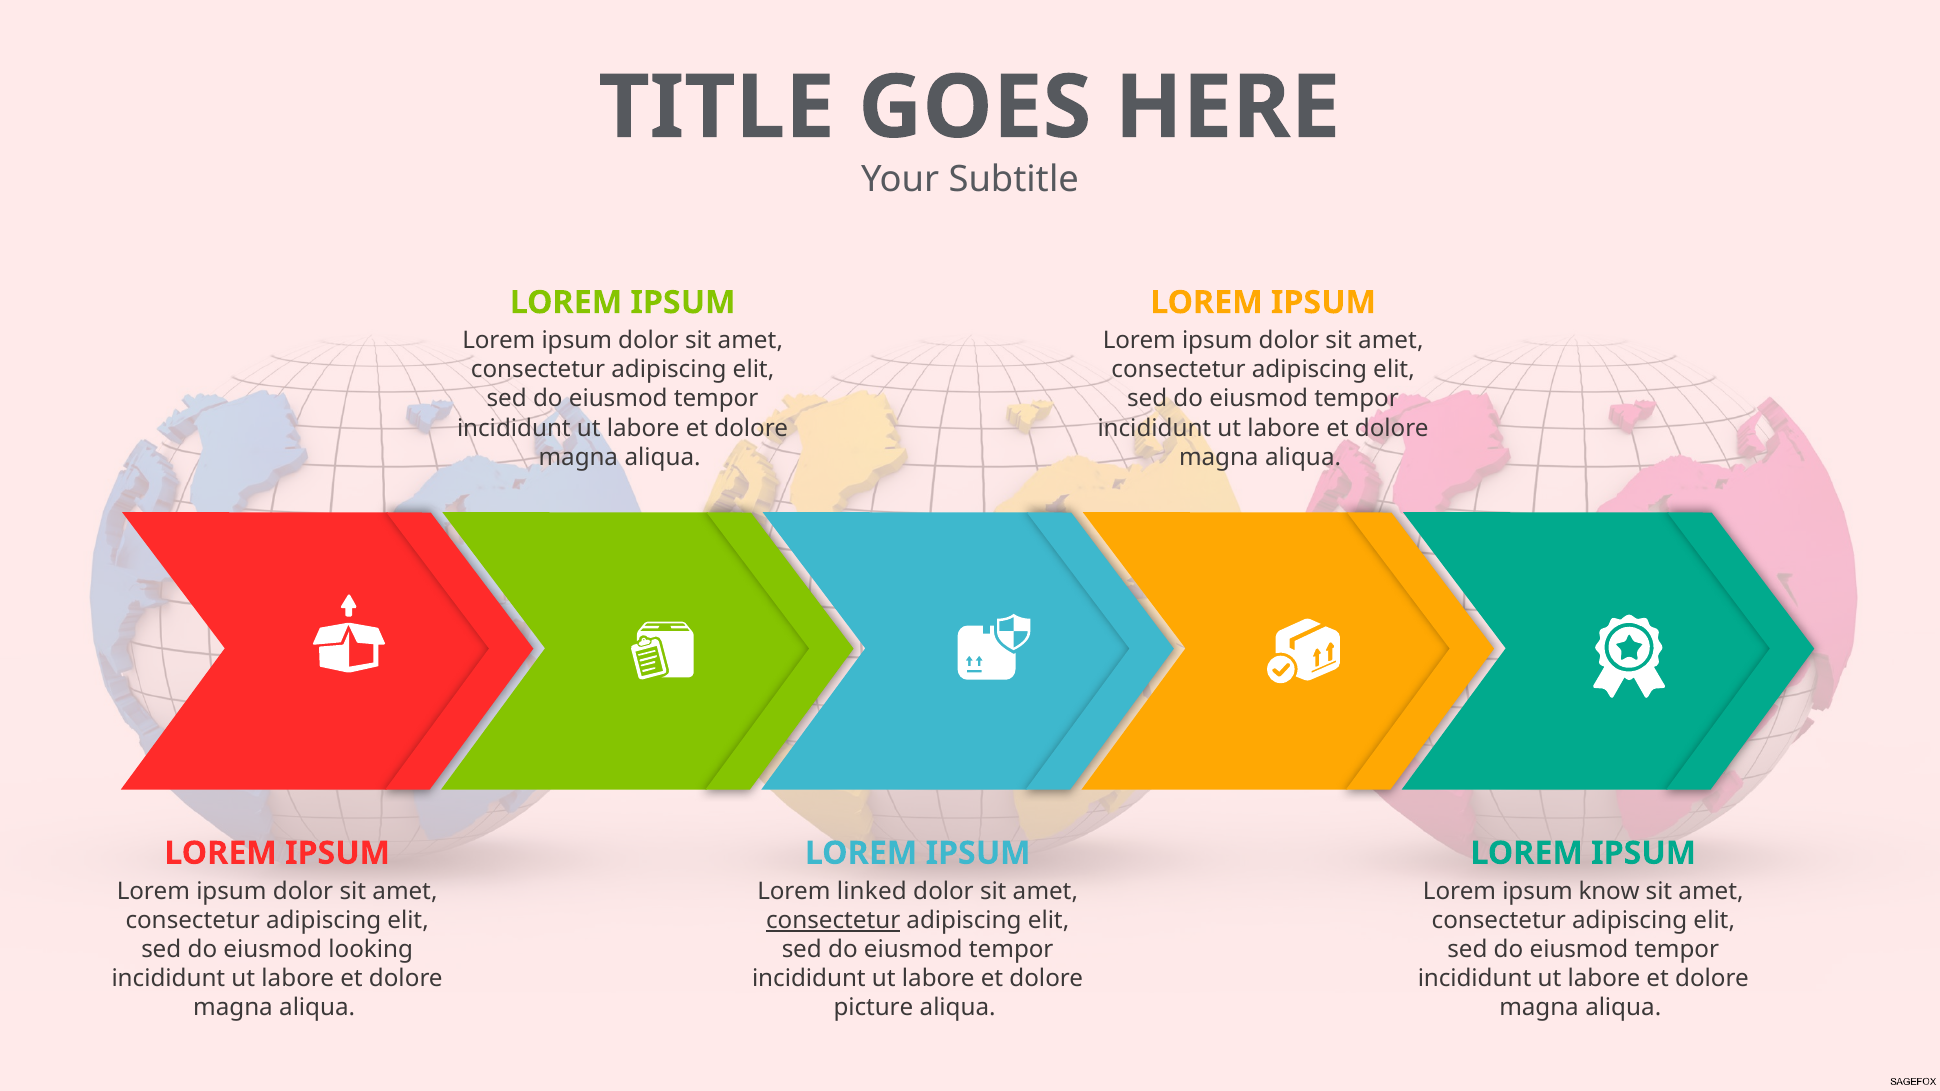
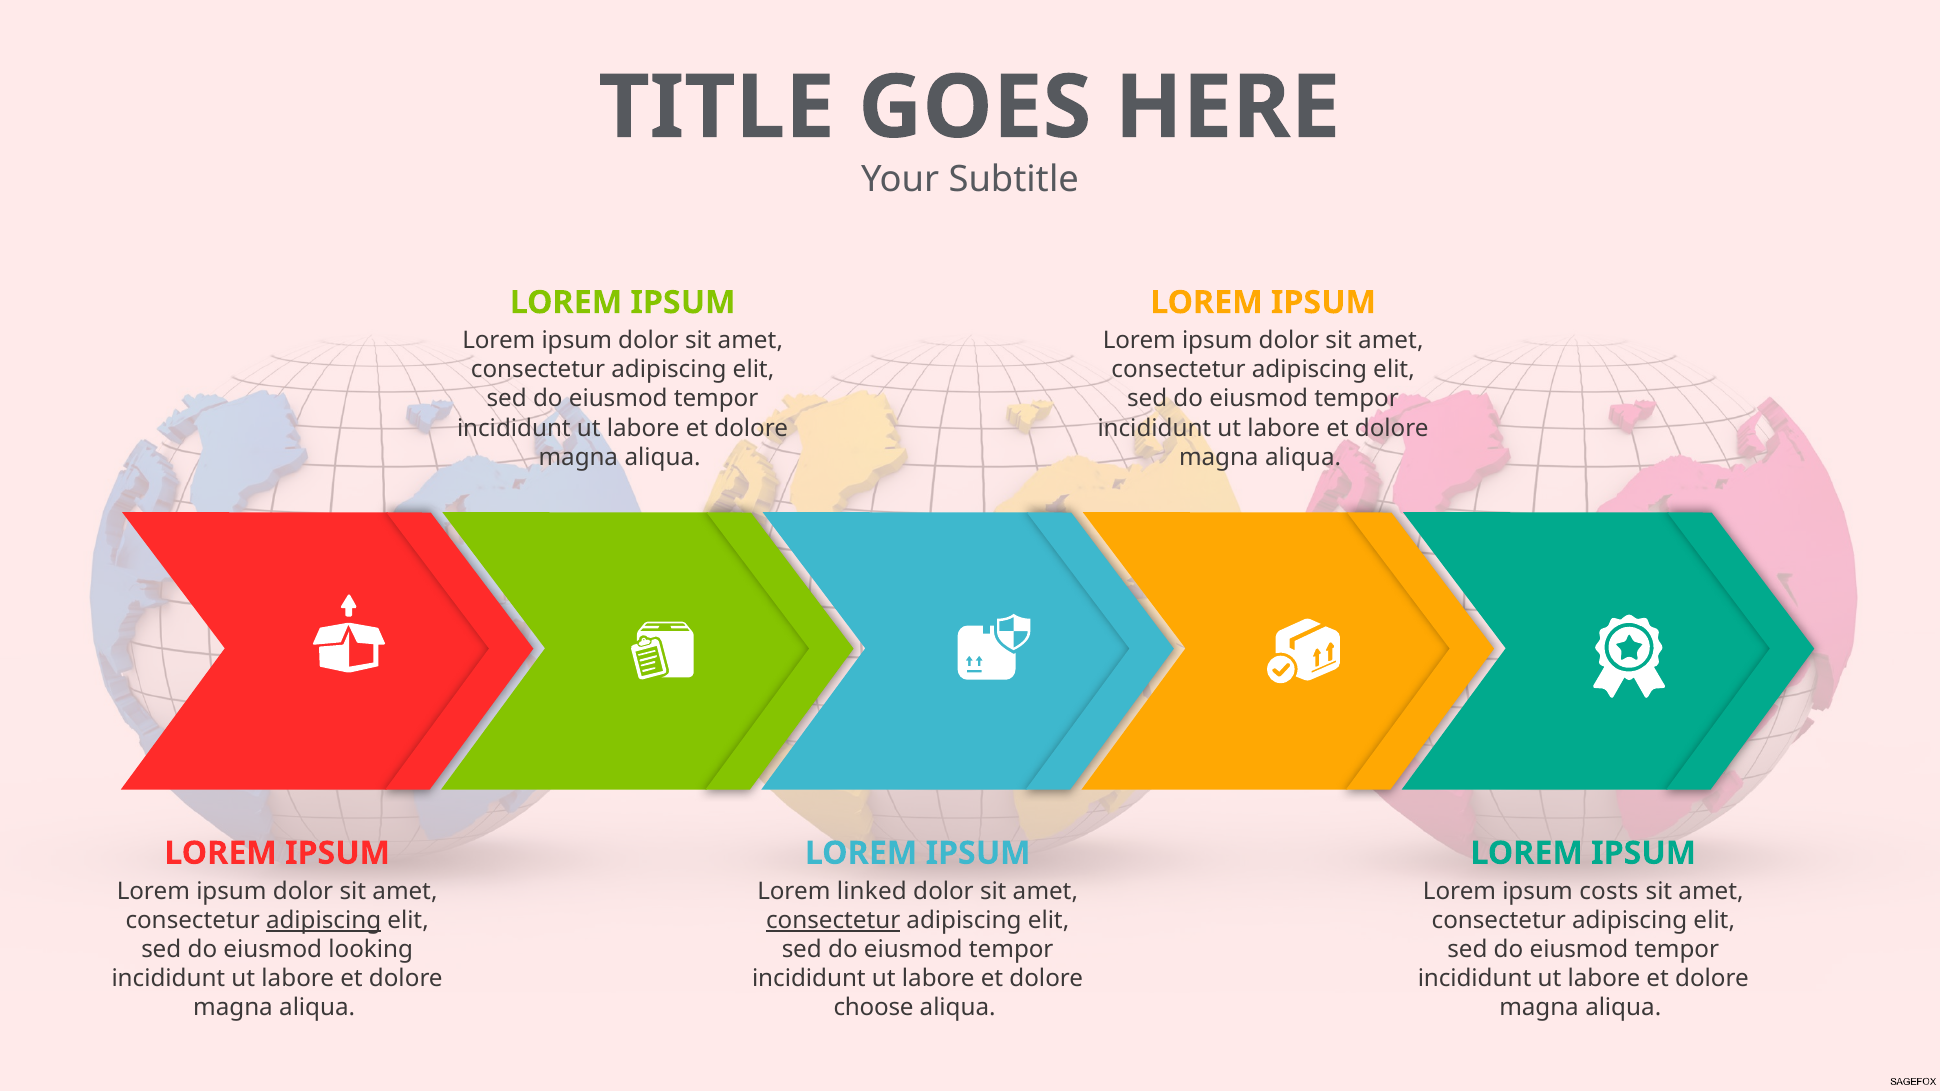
know: know -> costs (1609, 892)
adipiscing underline: none -> present (324, 921)
picture: picture -> choose (874, 1008)
